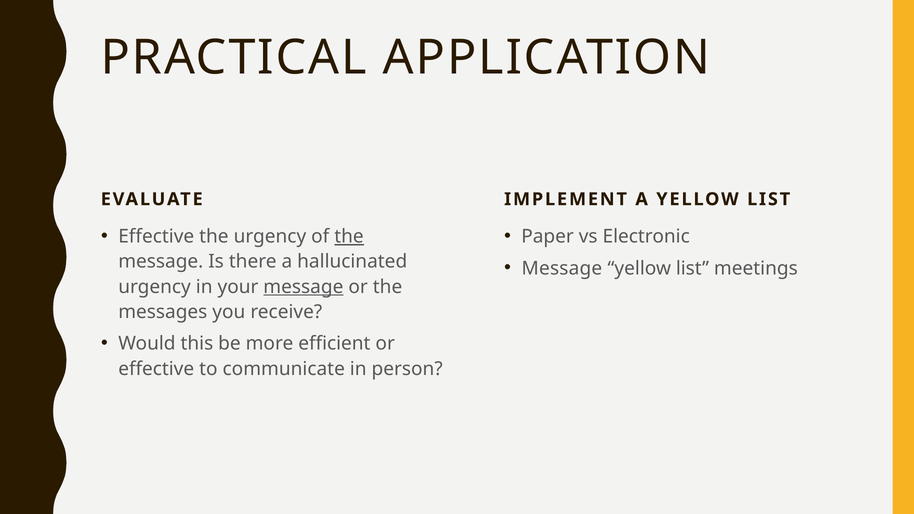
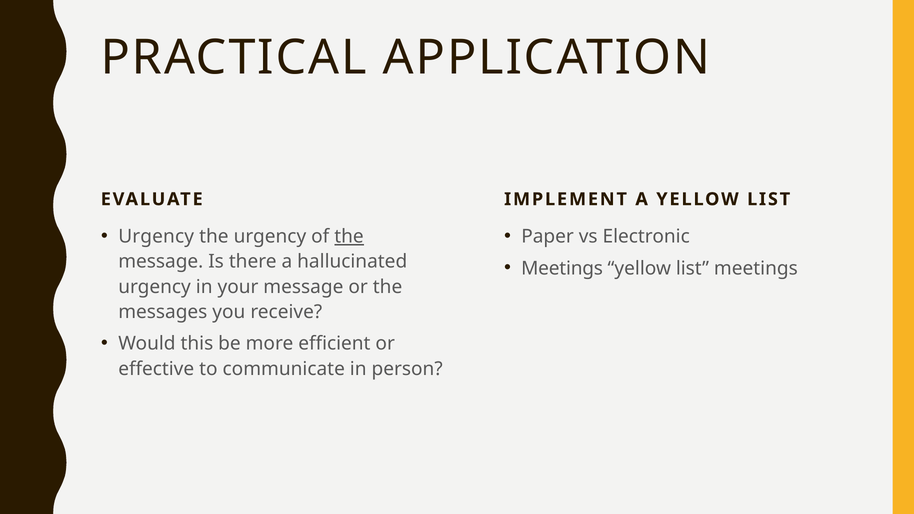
Effective: Effective -> Urgency (156, 237)
Message: Message -> Meetings (562, 268)
message underline: present -> none (303, 287)
